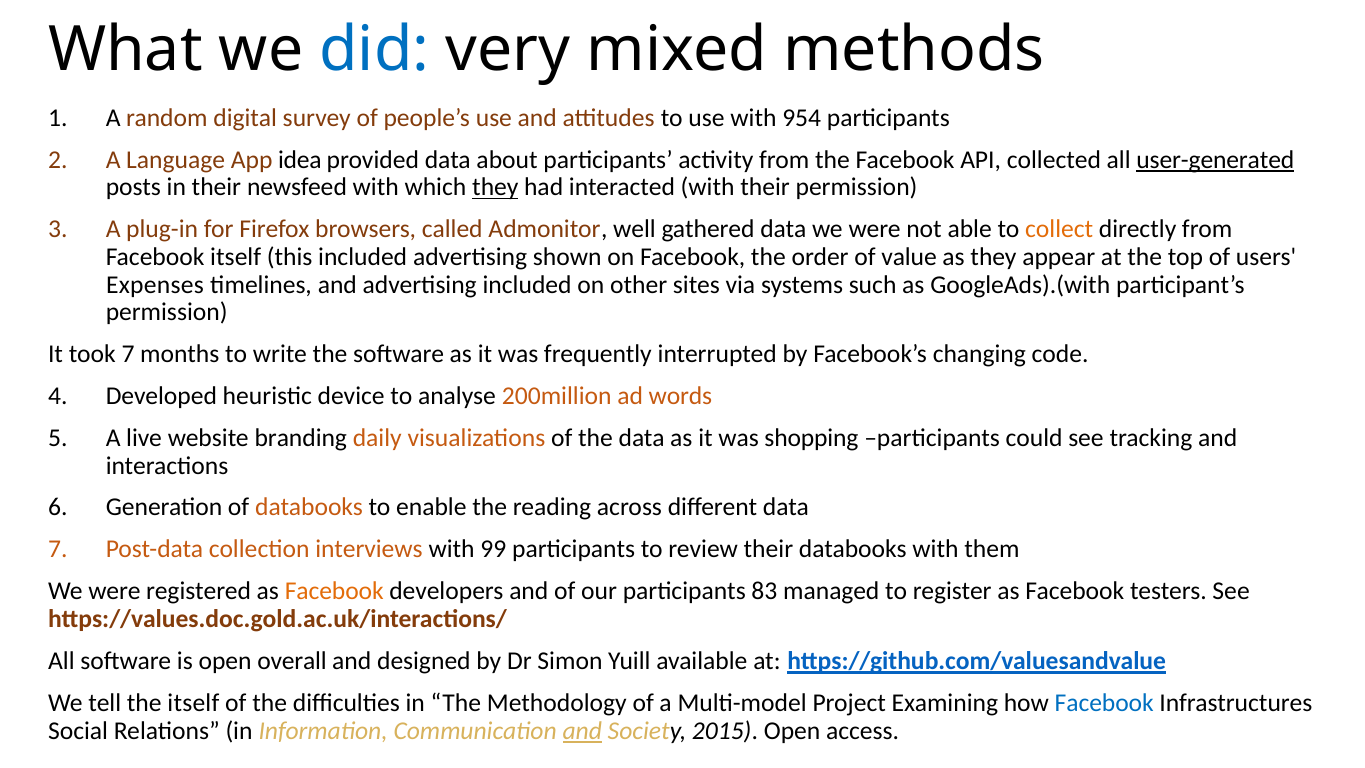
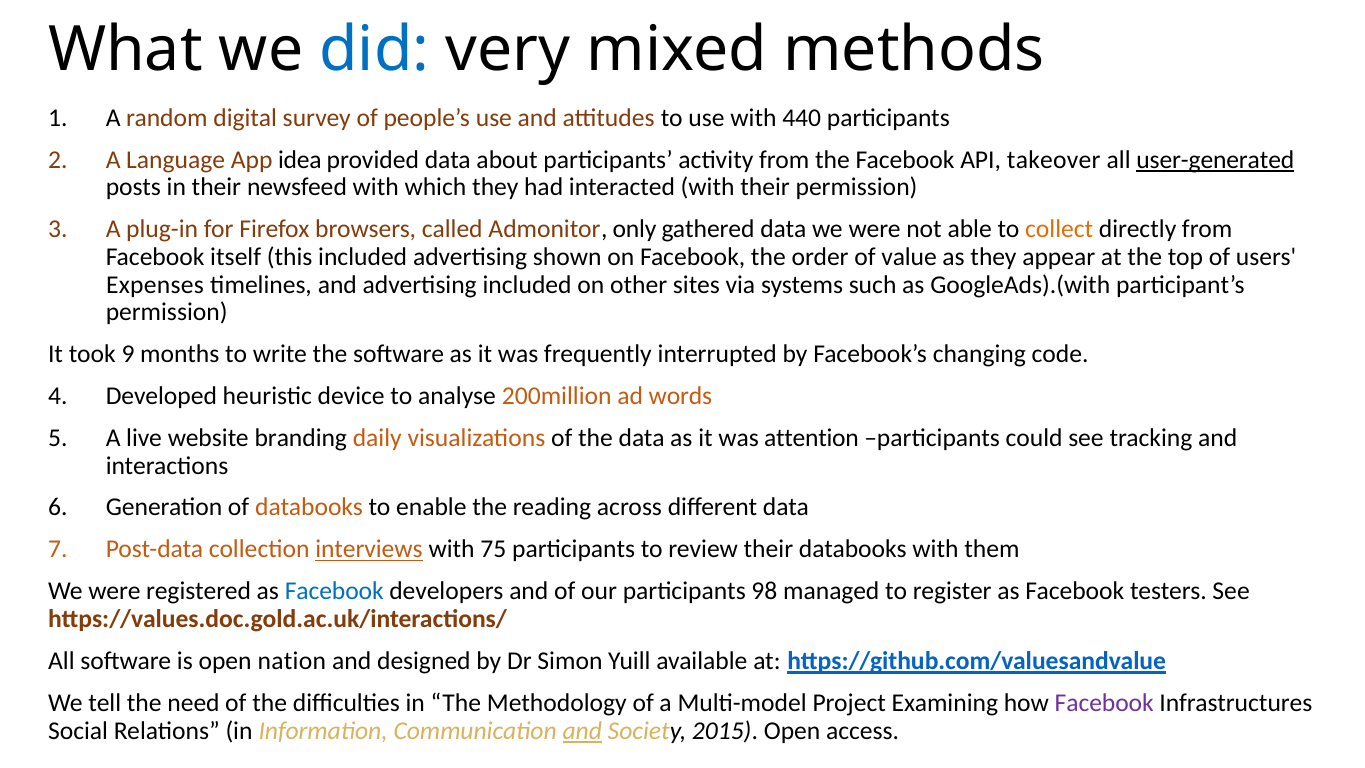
954: 954 -> 440 (802, 118)
collected: collected -> takeover (1054, 160)
they underline: present -> none (495, 187)
well: well -> only (635, 229)
took 7: 7 -> 9 (128, 354)
shopping: shopping -> attention (812, 438)
interviews underline: none -> present (369, 549)
99: 99 -> 75 (493, 549)
Facebook colour: orange -> blue (334, 591)
83: 83 -> 98 (764, 591)
overall: overall -> nation (292, 661)
the itself: itself -> need (194, 703)
Facebook colour: blue -> purple (1104, 703)
